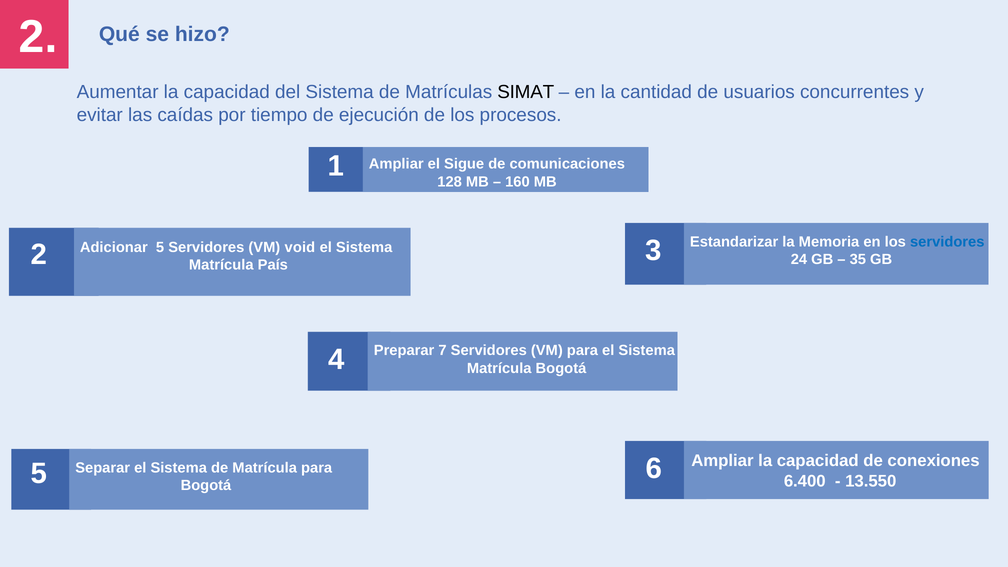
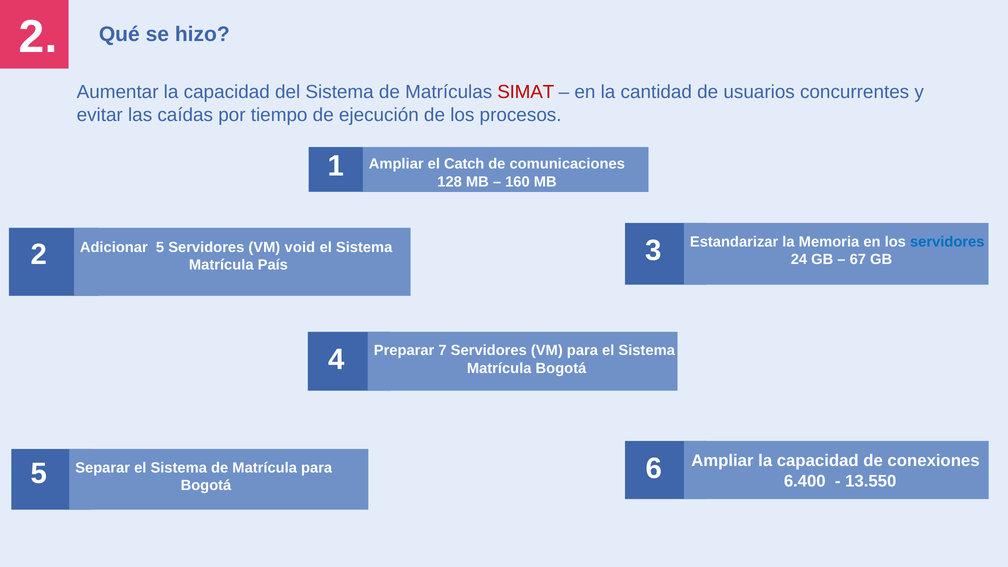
SIMAT colour: black -> red (526, 92)
Sigue: Sigue -> Catch (464, 164)
35: 35 -> 67 (858, 260)
